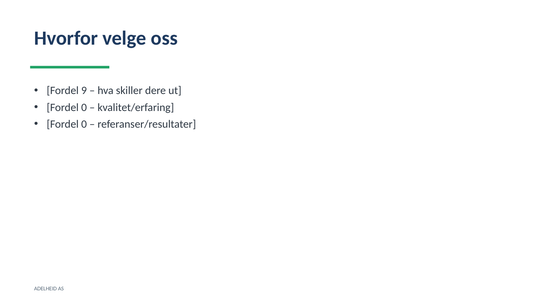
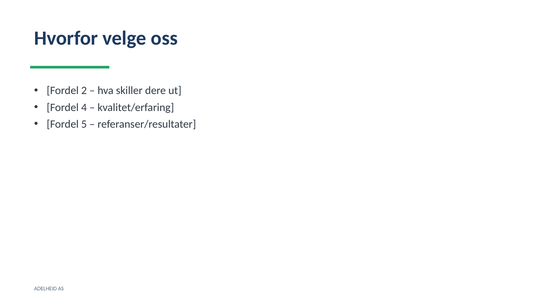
9: 9 -> 2 (84, 91)
0: 0 -> 4 (84, 108)
0: 0 -> 5 (84, 124)
